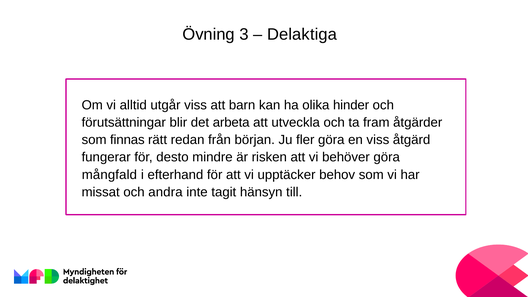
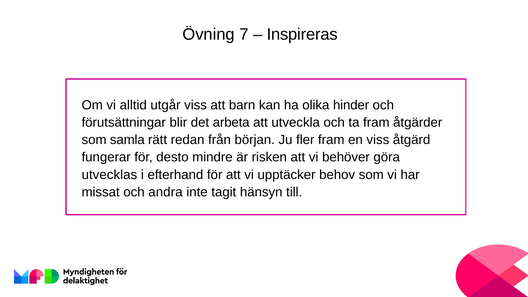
3: 3 -> 7 (244, 34)
Delaktiga: Delaktiga -> Inspireras (302, 34)
finnas: finnas -> samla (127, 140)
fler göra: göra -> fram (331, 140)
mångfald: mångfald -> utvecklas (109, 175)
